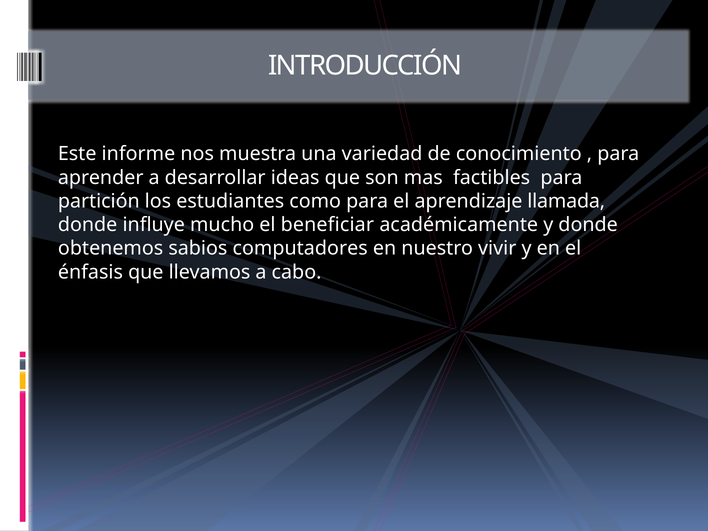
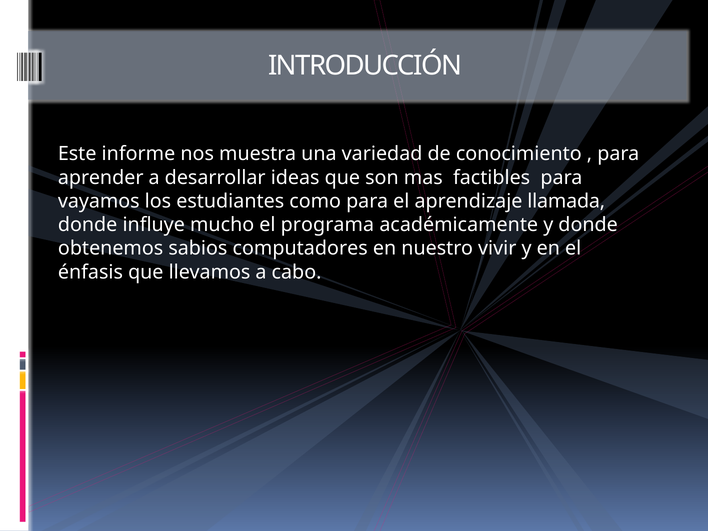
partición: partición -> vayamos (99, 201)
beneficiar: beneficiar -> programa (327, 225)
